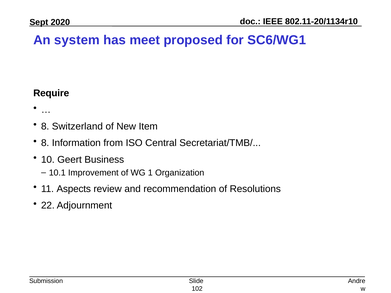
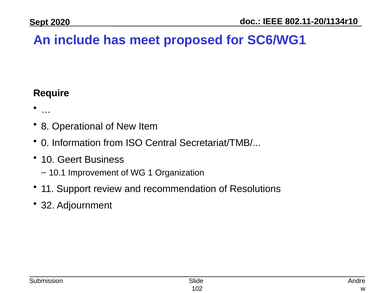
system: system -> include (77, 40)
Switzerland: Switzerland -> Operational (77, 126)
8: 8 -> 0 (45, 143)
Aspects: Aspects -> Support (74, 189)
22: 22 -> 32 (48, 206)
